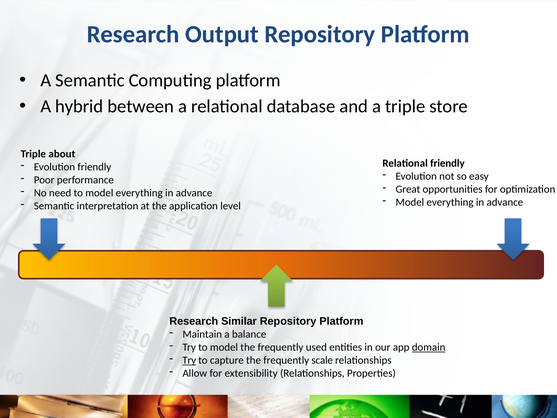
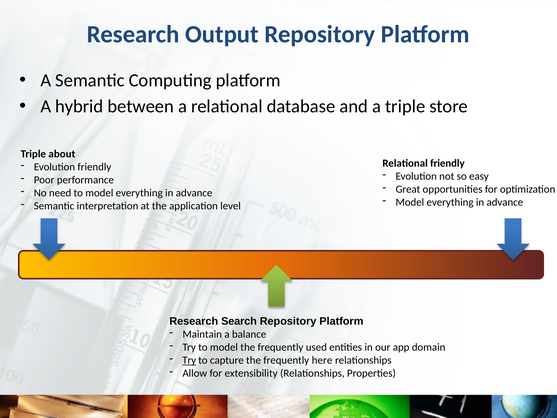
Similar: Similar -> Search (239, 321)
domain underline: present -> none (429, 347)
scale: scale -> here (322, 360)
